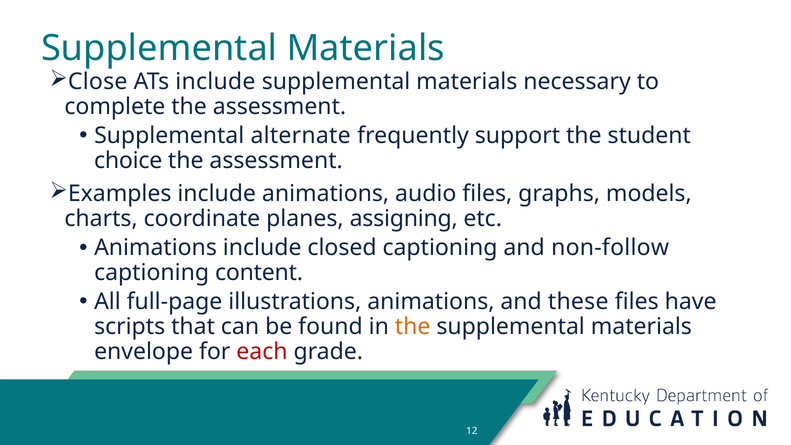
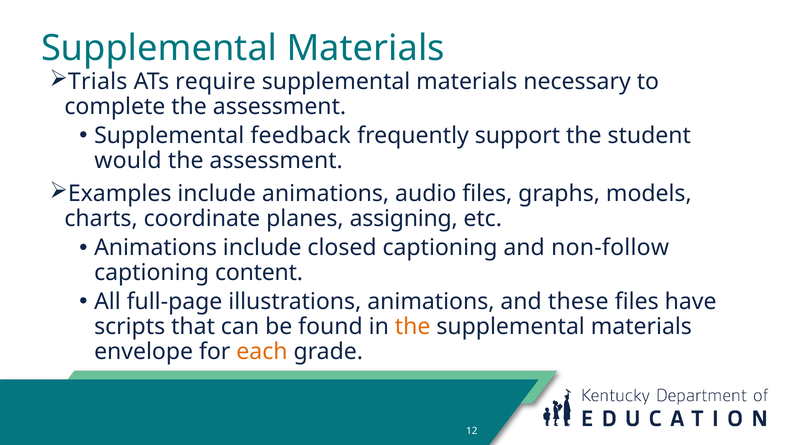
Close: Close -> Trials (98, 82)
ATs include: include -> require (215, 82)
alternate: alternate -> feedback (301, 136)
choice: choice -> would (128, 161)
each colour: red -> orange (262, 352)
